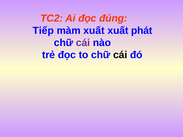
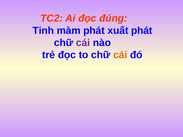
Tiếp: Tiếp -> Tinh (43, 31)
màm xuất: xuất -> phát (94, 31)
cái colour: black -> orange (120, 55)
